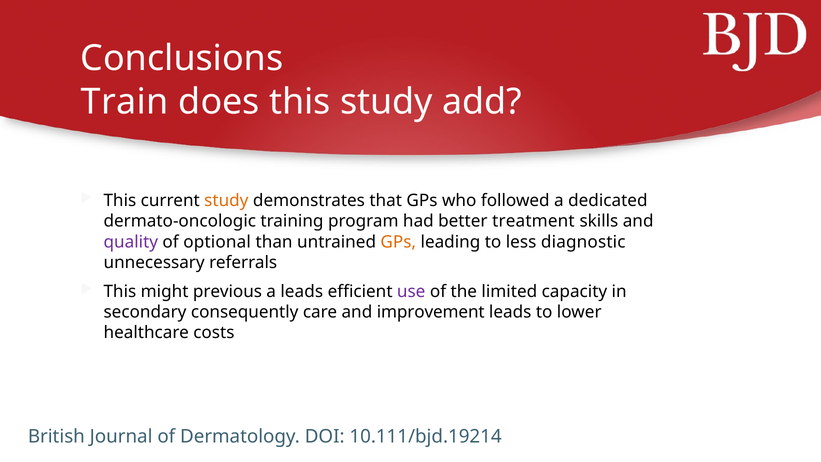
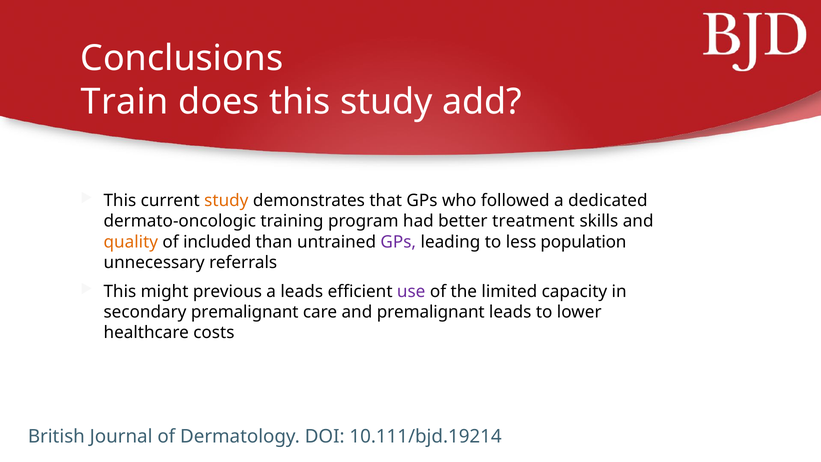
quality colour: purple -> orange (131, 242)
optional: optional -> included (217, 242)
GPs colour: orange -> purple (398, 242)
diagnostic: diagnostic -> population (583, 242)
secondary consequently: consequently -> premalignant (245, 312)
and improvement: improvement -> premalignant (431, 312)
